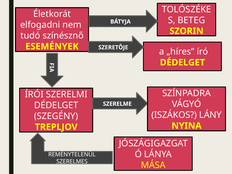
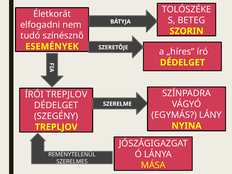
SZERELMI: SZERELMI -> TREPJLOV (67, 94)
ISZÁKOS: ISZÁKOS -> EGYMÁS (174, 115)
